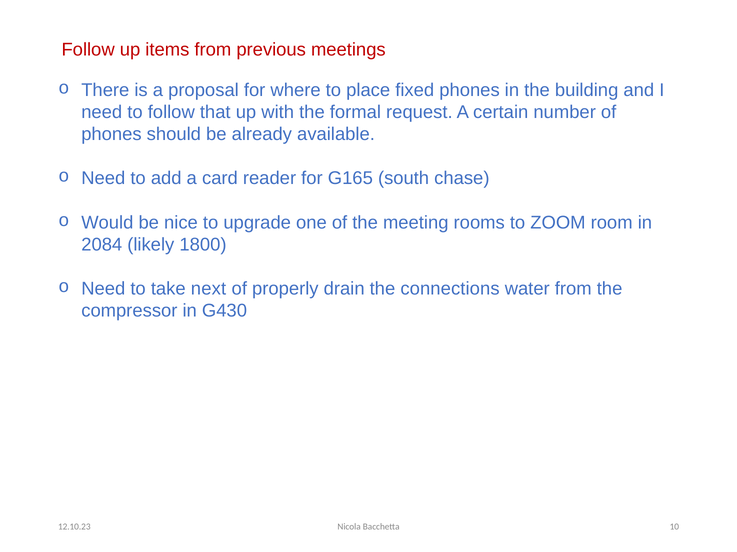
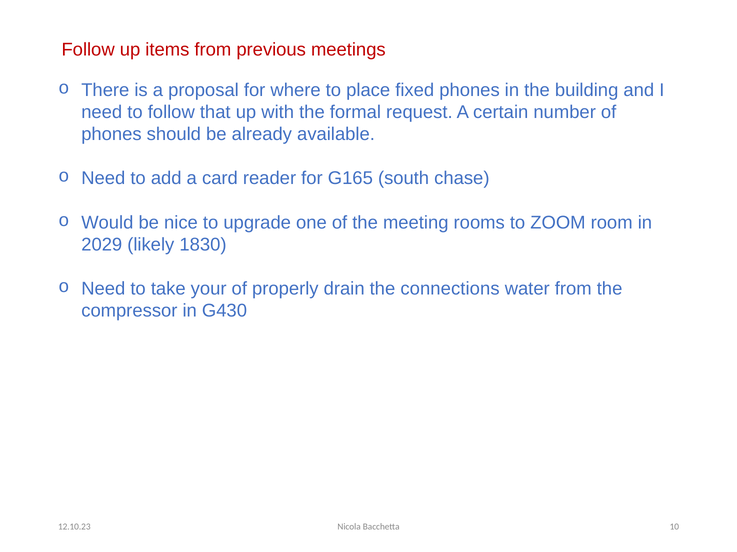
2084: 2084 -> 2029 (102, 245)
1800: 1800 -> 1830 (203, 245)
next: next -> your (209, 289)
